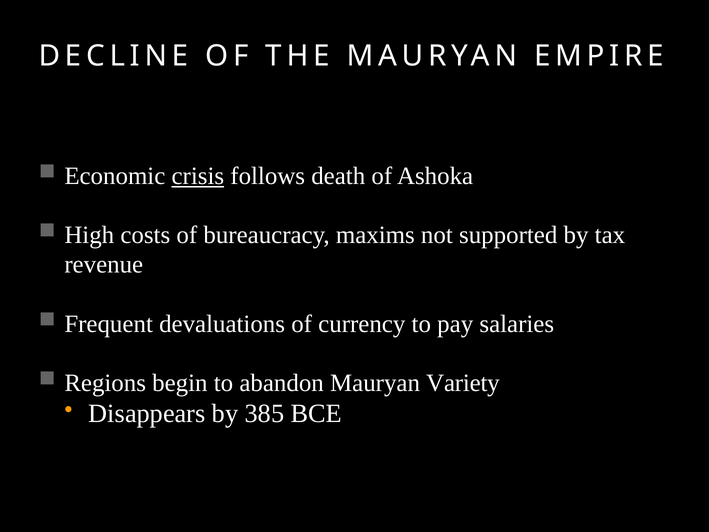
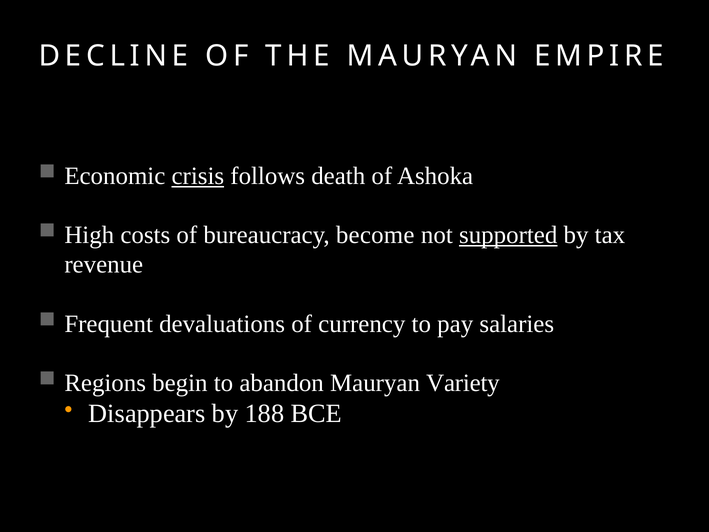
maxims: maxims -> become (375, 235)
supported underline: none -> present (508, 235)
385: 385 -> 188 (265, 413)
